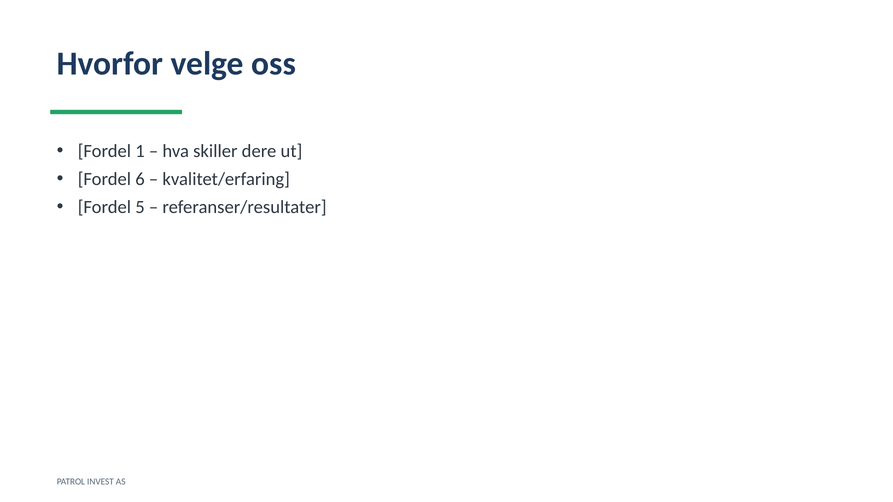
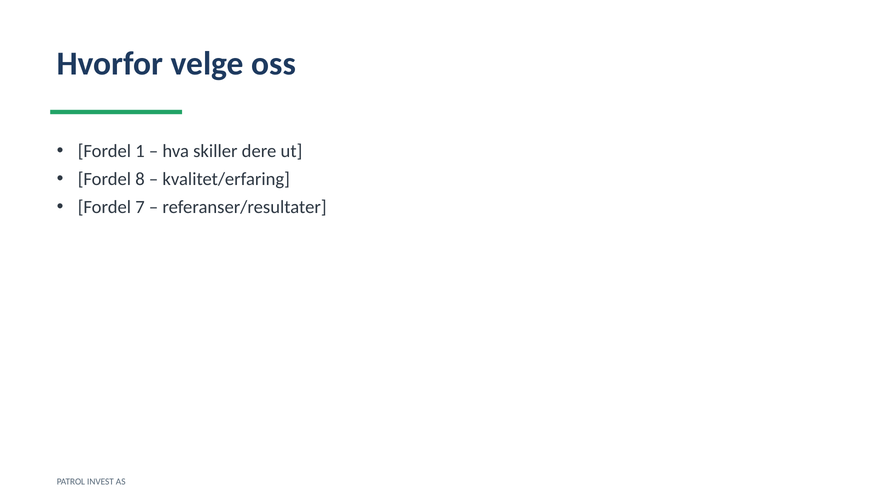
6: 6 -> 8 (140, 179)
5: 5 -> 7 (140, 207)
